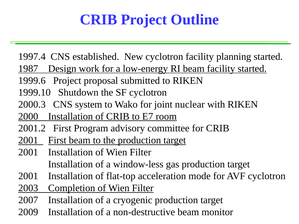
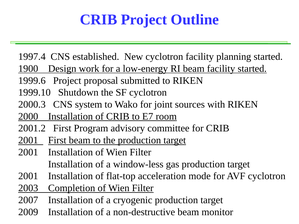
1987: 1987 -> 1900 (28, 69)
nuclear: nuclear -> sources (190, 105)
